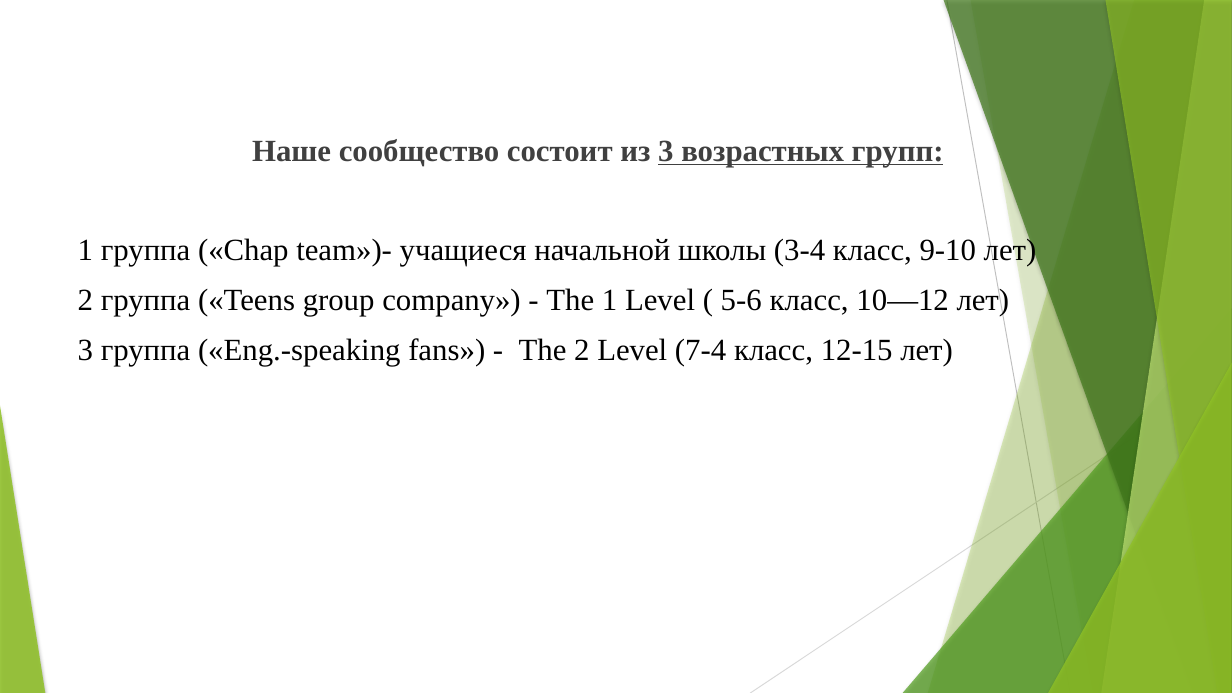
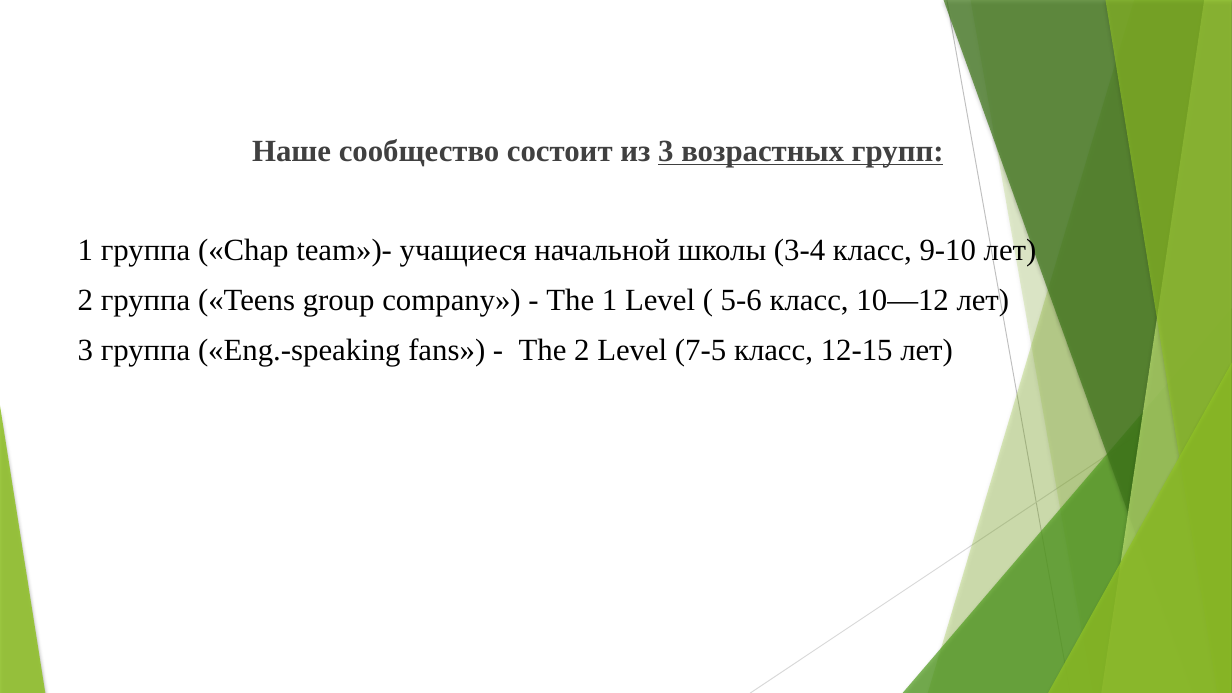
7-4: 7-4 -> 7-5 (701, 350)
